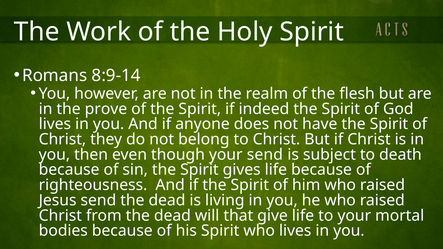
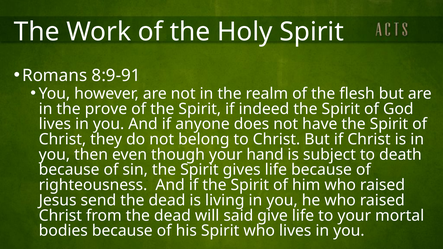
8:9-14: 8:9-14 -> 8:9-91 (116, 76)
your send: send -> hand (265, 155)
that: that -> said (238, 216)
